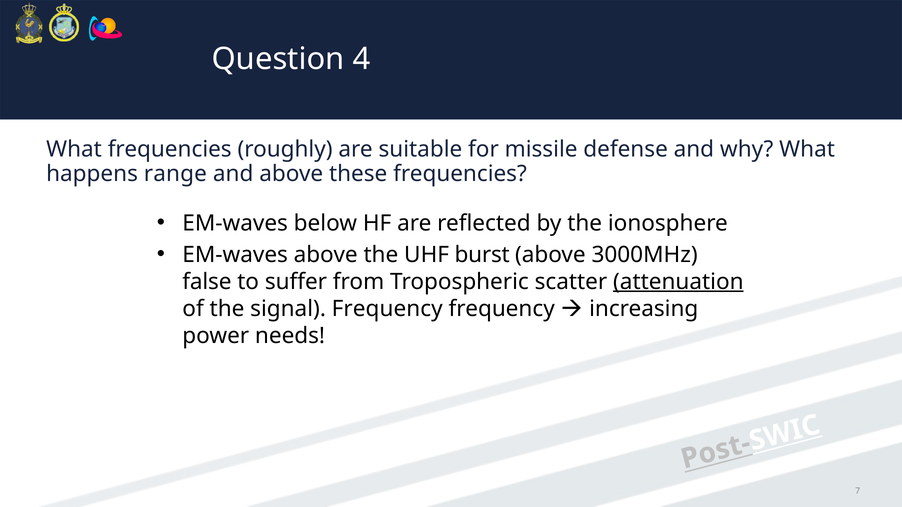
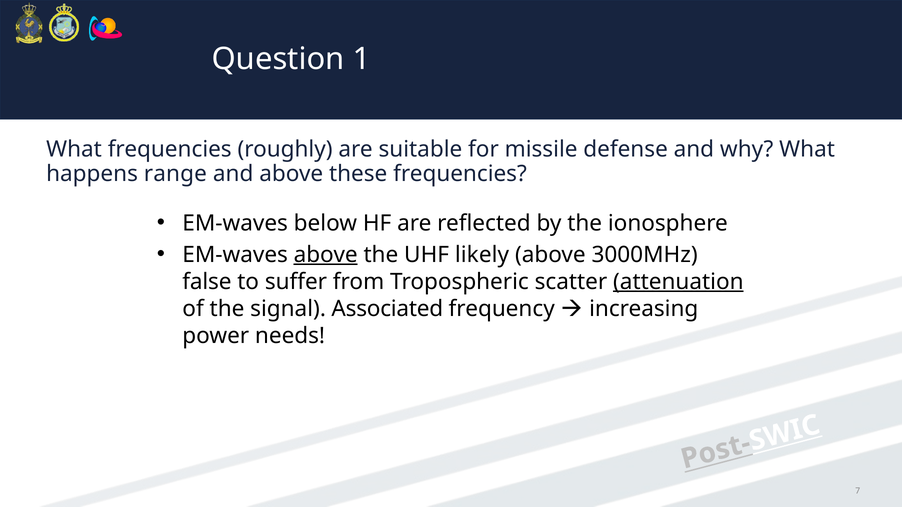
4: 4 -> 1 (361, 59)
above underline: none -> present (326, 255)
burst: burst -> likely (482, 255)
signal Frequency: Frequency -> Associated (387, 309)
